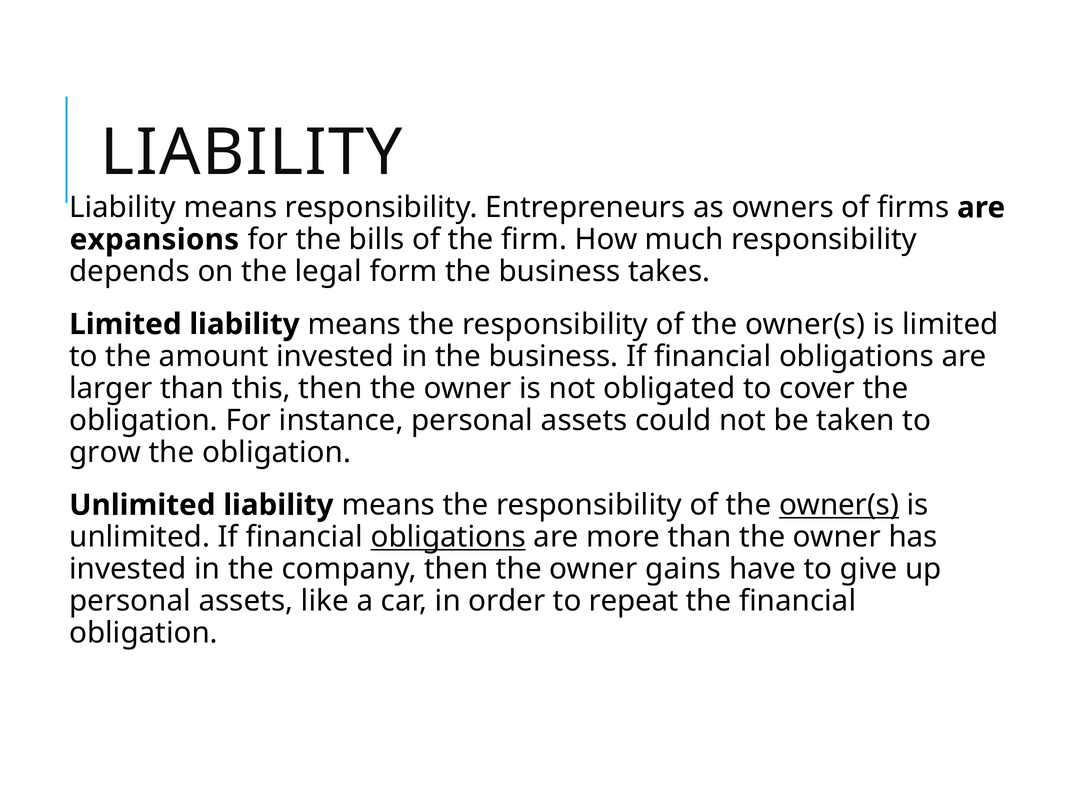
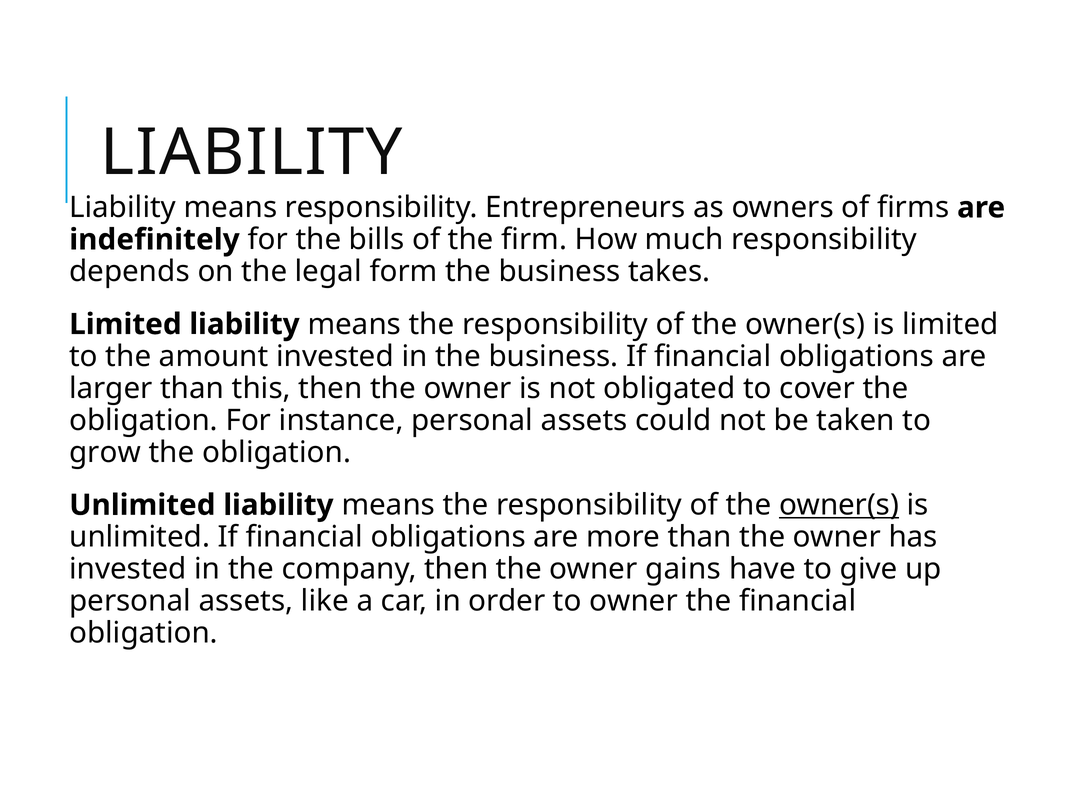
expansions: expansions -> indefinitely (154, 240)
obligations underline: present -> none (448, 537)
to repeat: repeat -> owner (634, 601)
